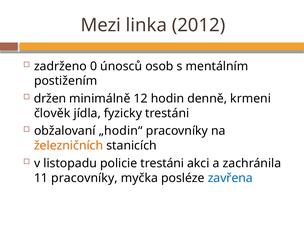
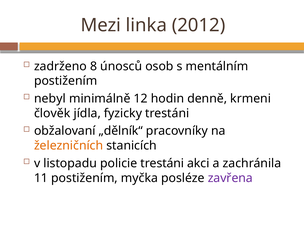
0: 0 -> 8 (94, 66)
držen: držen -> nebyl (50, 99)
„hodin“: „hodin“ -> „dělník“ (121, 131)
11 pracovníky: pracovníky -> postižením (84, 178)
zavřena colour: blue -> purple (230, 178)
